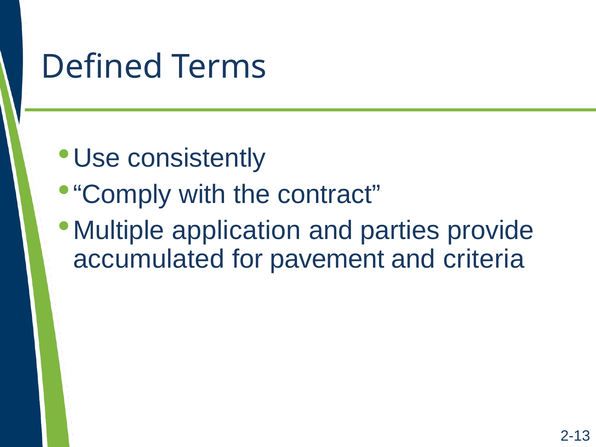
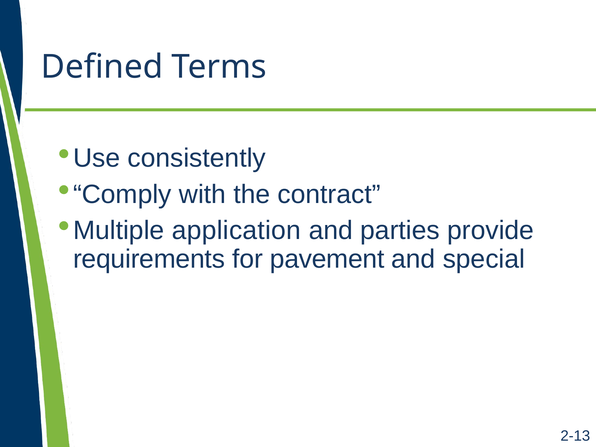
accumulated: accumulated -> requirements (149, 259)
criteria: criteria -> special (484, 259)
